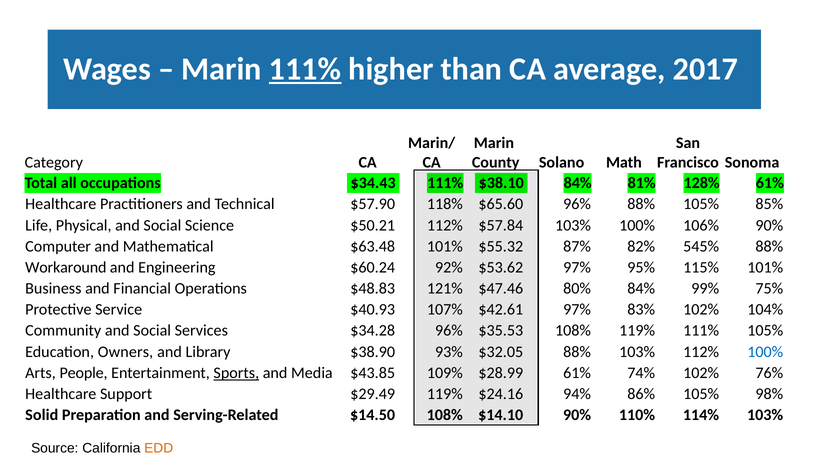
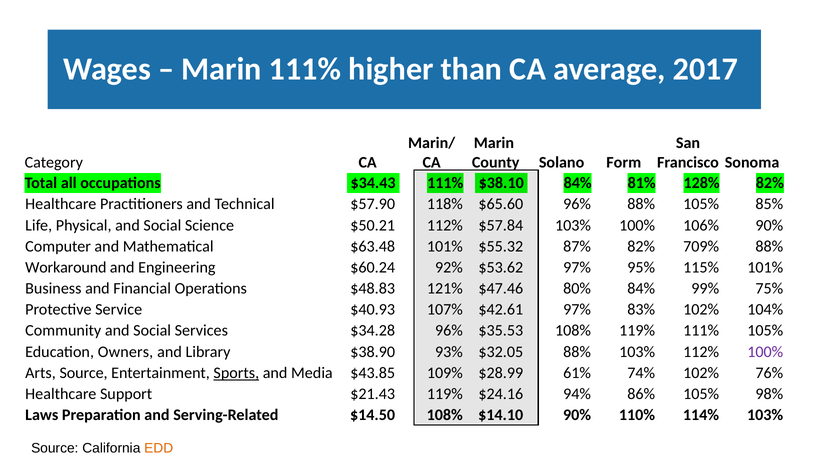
111% underline: present -> none (305, 69)
Math: Math -> Form (624, 163)
128% 61%: 61% -> 82% (770, 183)
545%: 545% -> 709% (701, 246)
100% colour: blue -> purple (765, 352)
Arts People: People -> Source (84, 373)
$29.49: $29.49 -> $21.43 (373, 394)
Solid: Solid -> Laws (42, 415)
